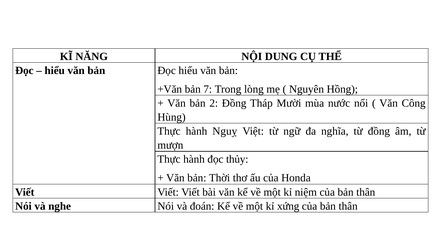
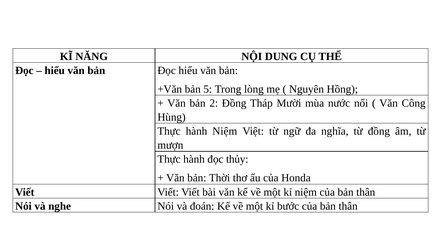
7: 7 -> 5 (208, 89)
hành Nguỵ: Nguỵ -> Niệm (225, 131)
xứng: xứng -> bước (288, 206)
